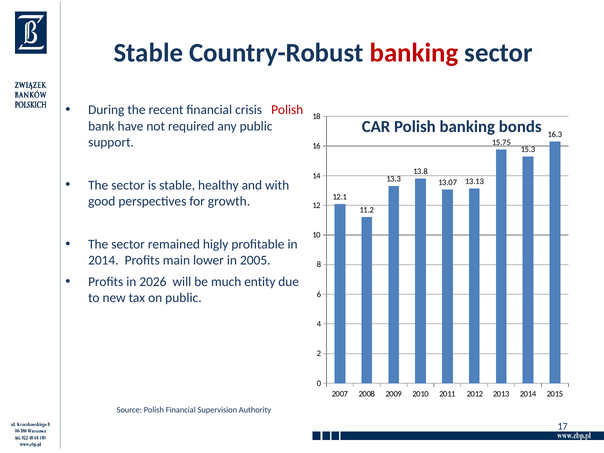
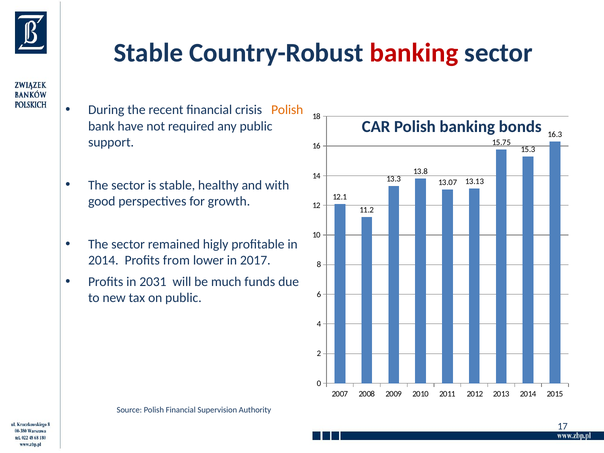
Polish colour: red -> orange (287, 110)
main: main -> from (176, 260)
2005: 2005 -> 2017 (255, 260)
2026: 2026 -> 2031 (153, 282)
entity: entity -> funds (260, 282)
